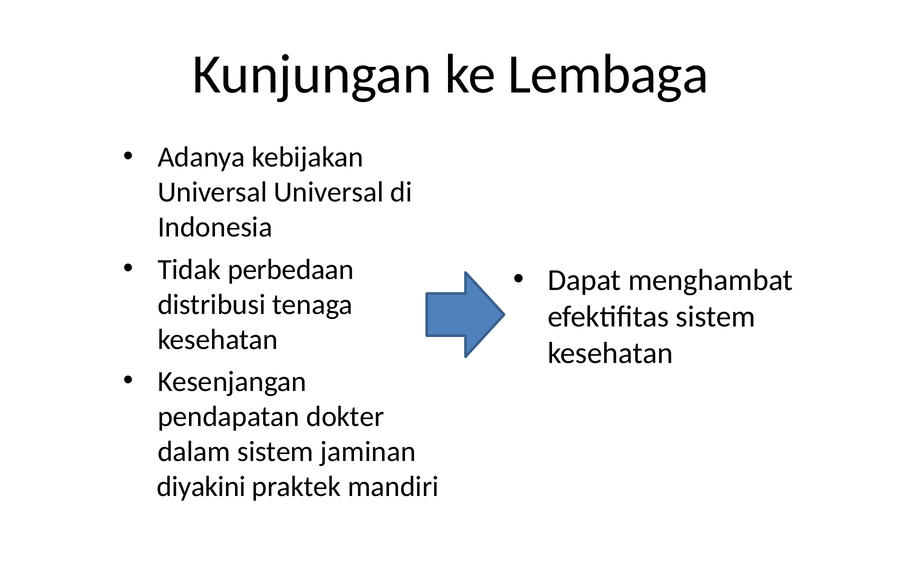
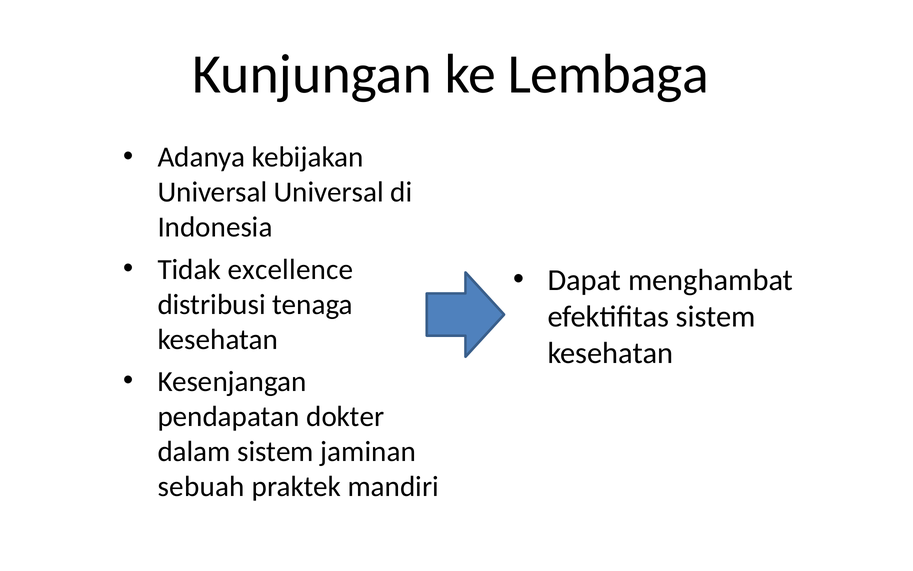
perbedaan: perbedaan -> excellence (290, 269)
diyakini: diyakini -> sebuah (201, 486)
